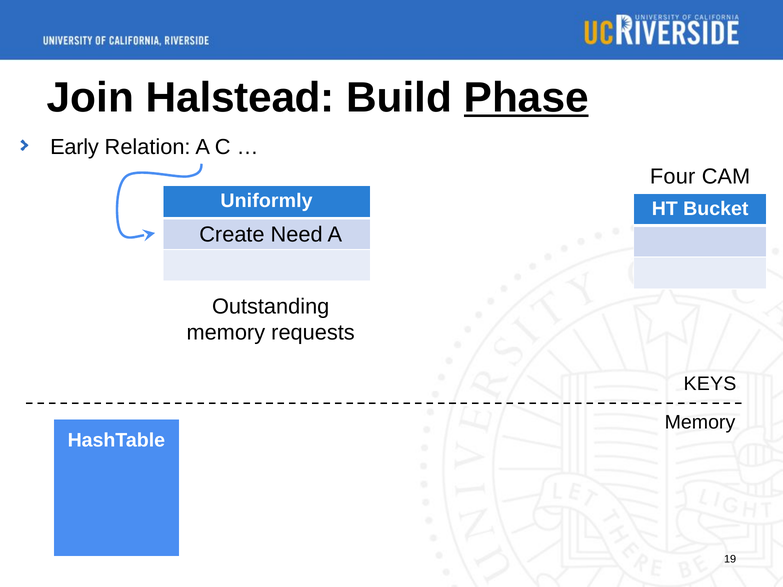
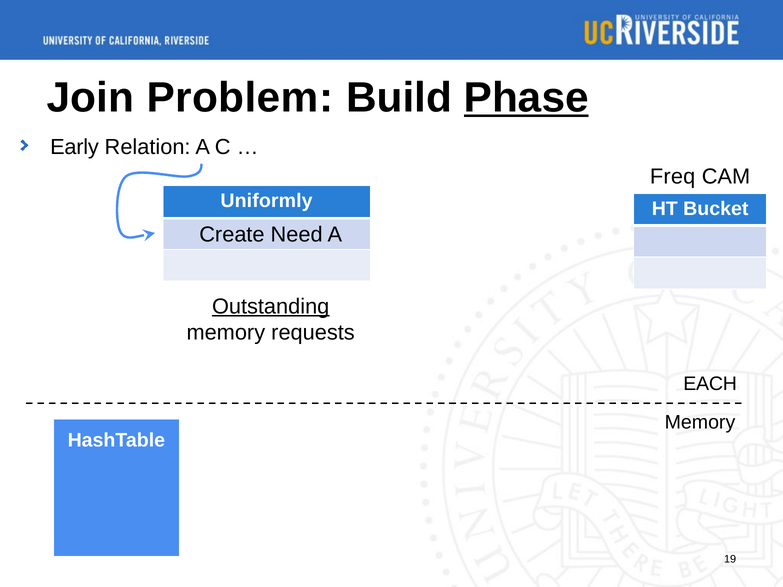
Halstead: Halstead -> Problem (240, 98)
Four: Four -> Freq (673, 176)
Outstanding underline: none -> present (271, 307)
KEYS: KEYS -> EACH (710, 384)
